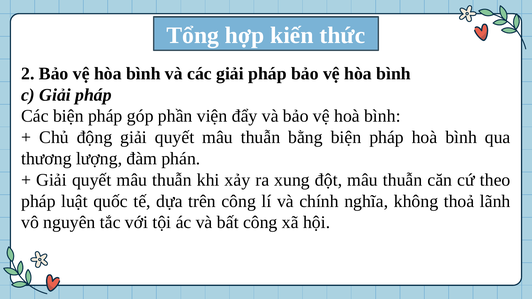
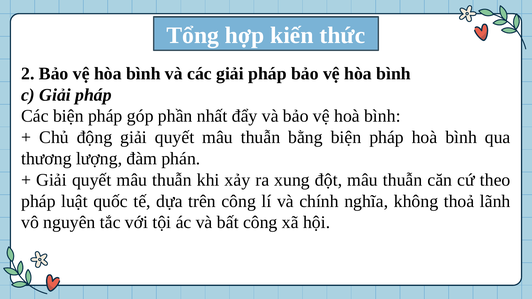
viện: viện -> nhất (212, 116)
